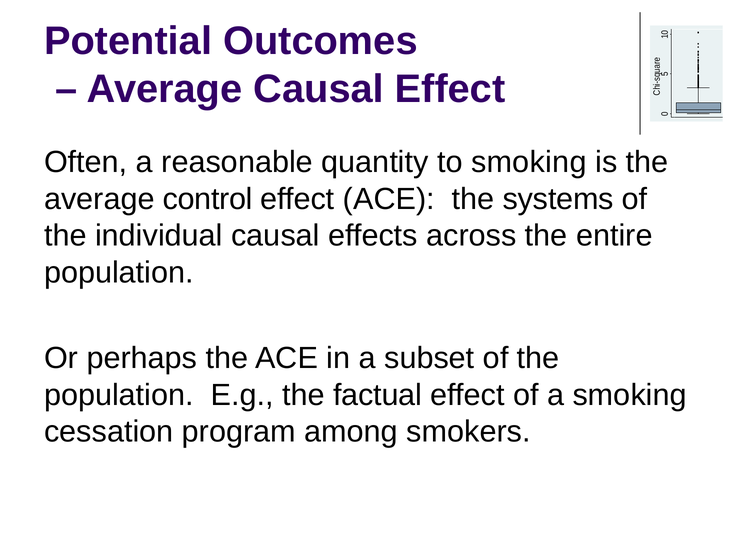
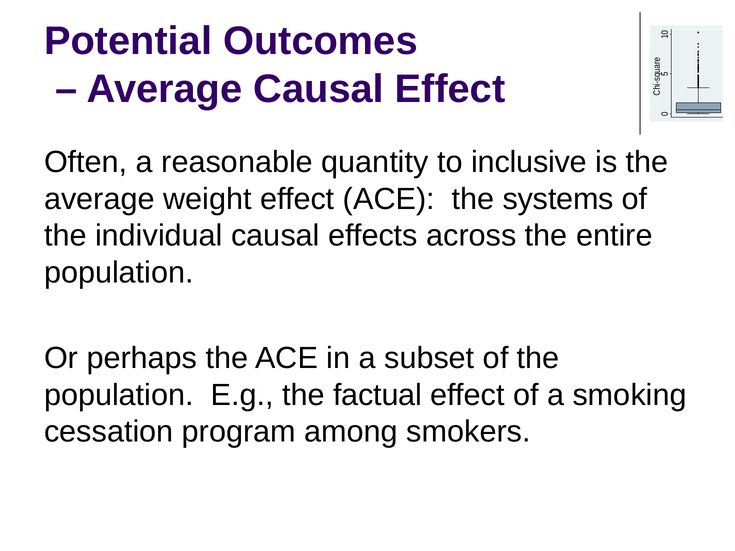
to smoking: smoking -> inclusive (529, 162)
control: control -> weight (207, 199)
